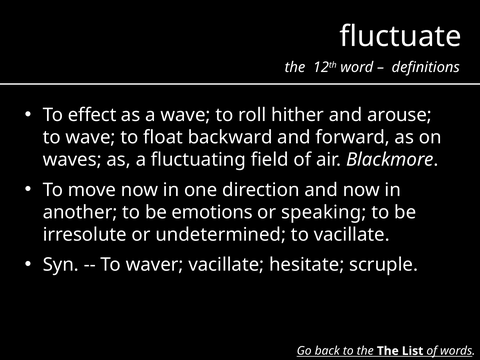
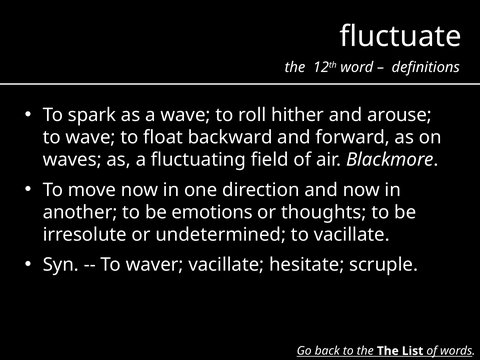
effect: effect -> spark (92, 115)
speaking: speaking -> thoughts (324, 212)
